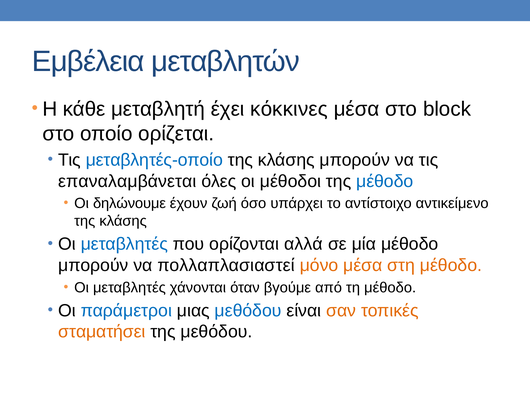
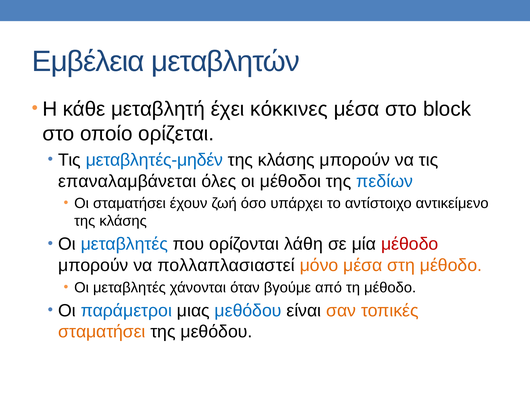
μεταβλητές-οποίο: μεταβλητές-οποίο -> μεταβλητές-μηδέν (154, 160)
της μέθοδο: μέθοδο -> πεδίων (385, 181)
Οι δηλώνουμε: δηλώνουμε -> σταματήσει (129, 204)
αλλά: αλλά -> λάθη (304, 244)
μέθοδο colour: black -> red (410, 244)
